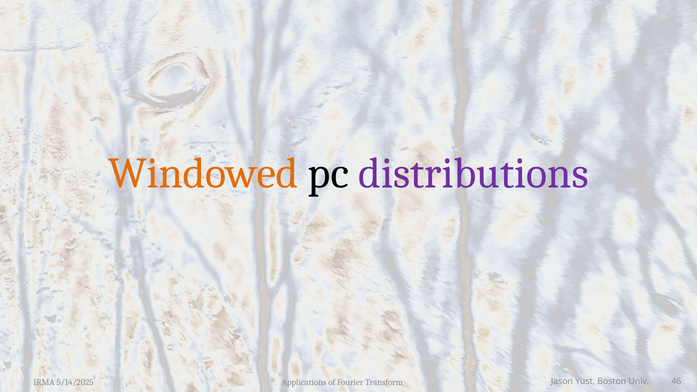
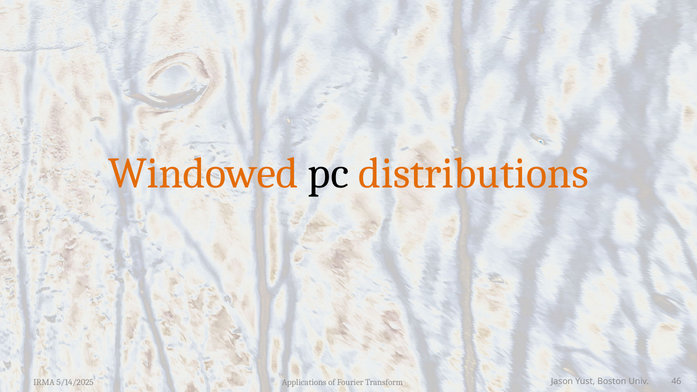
distributions colour: purple -> orange (474, 173)
